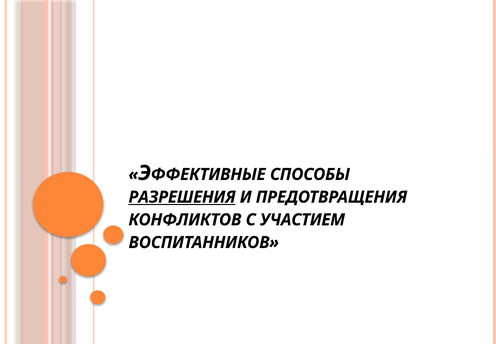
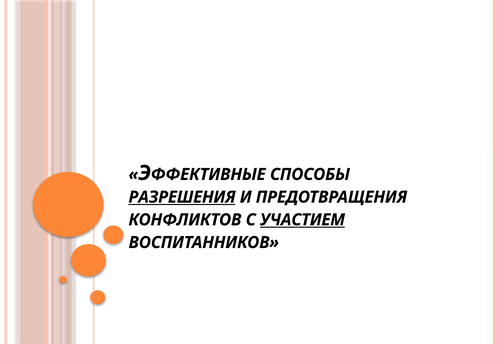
УЧАСТИЕМ underline: none -> present (302, 219)
